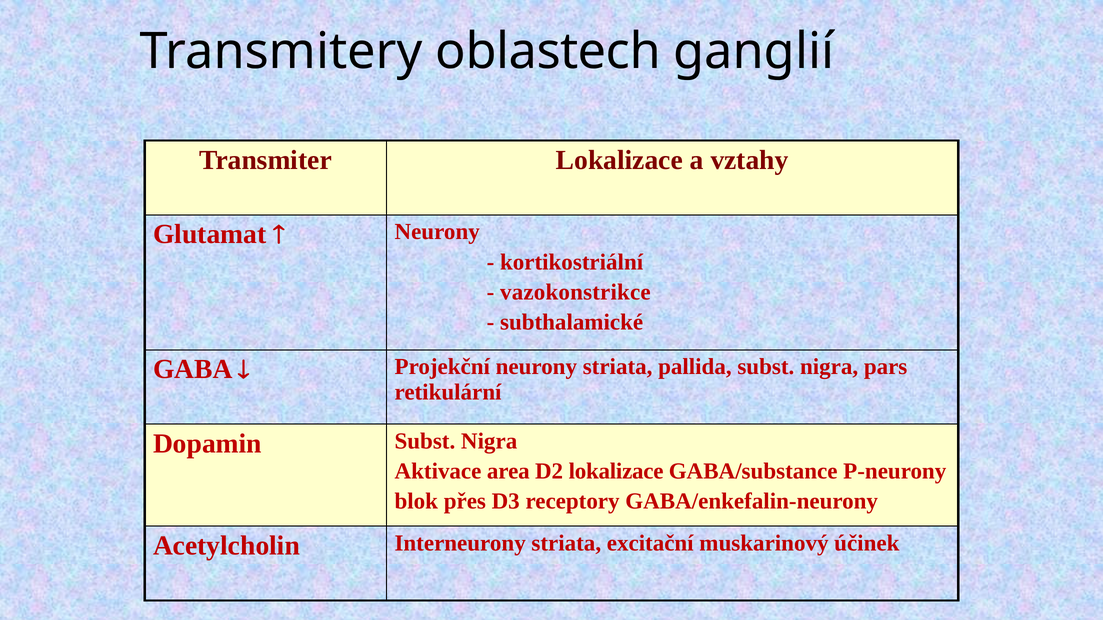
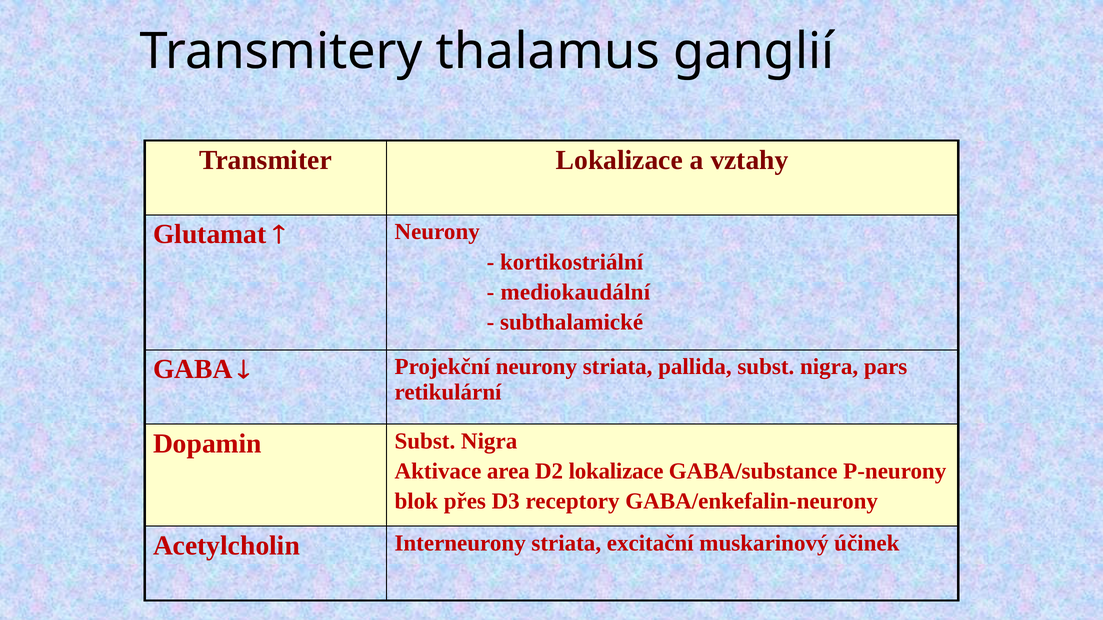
oblastech: oblastech -> thalamus (548, 51)
vazokonstrikce: vazokonstrikce -> mediokaudální (575, 292)
